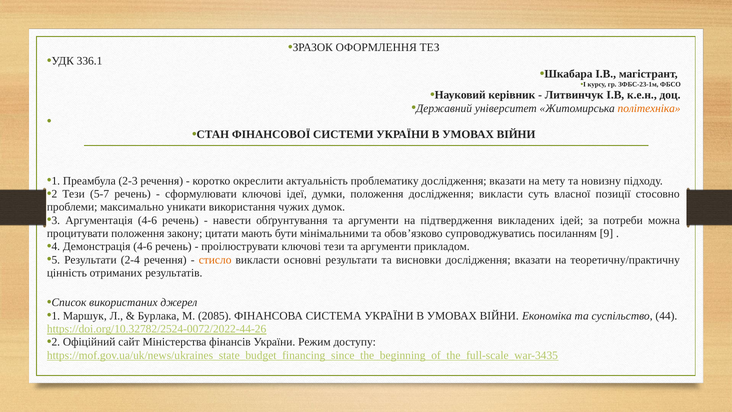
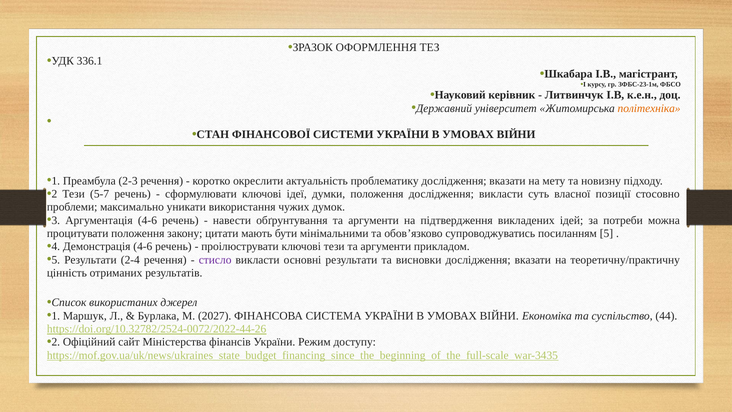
9: 9 -> 5 (606, 233)
стисло colour: orange -> purple (215, 260)
2085: 2085 -> 2027 (215, 316)
